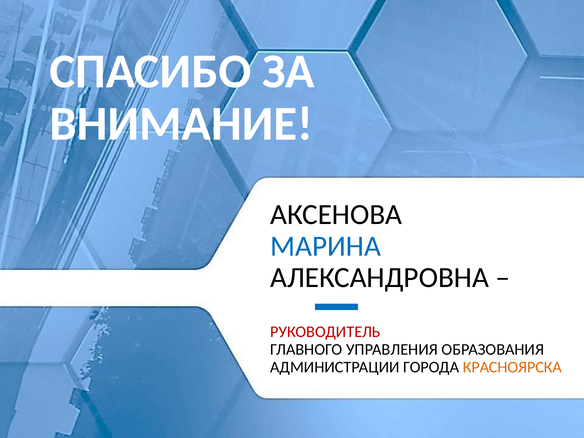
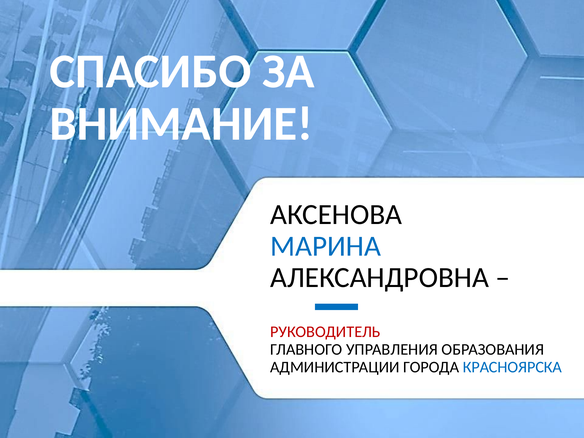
КРАСНОЯРСКА colour: orange -> blue (512, 367)
